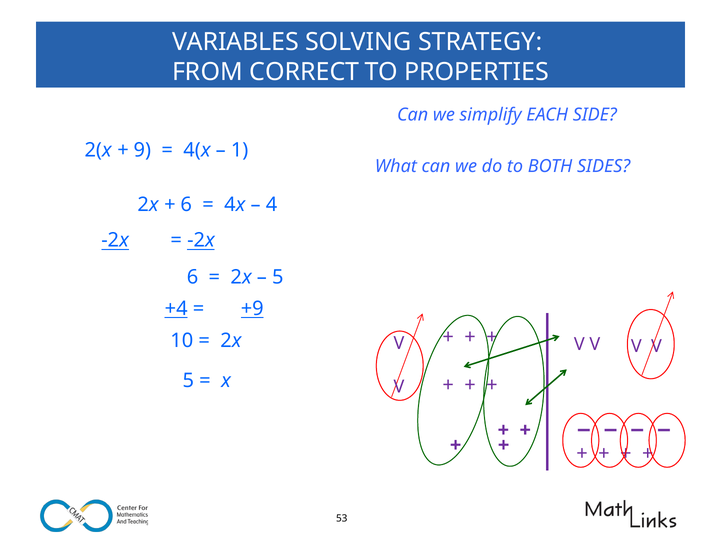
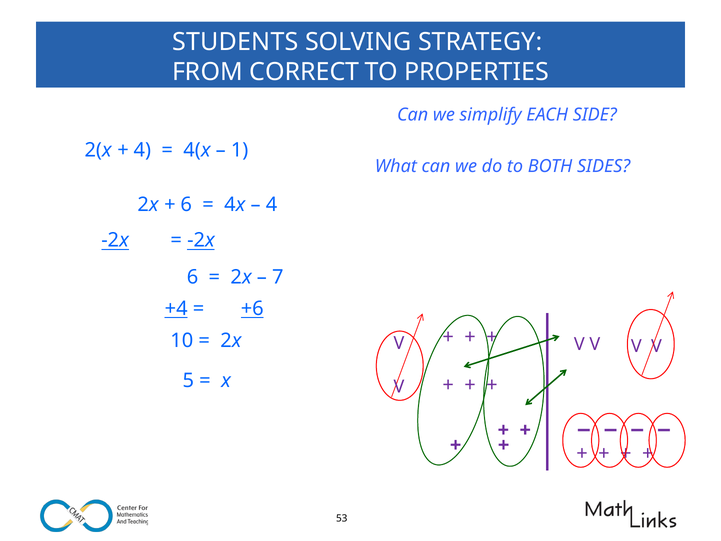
VARIABLES: VARIABLES -> STUDENTS (235, 42)
9: 9 -> 4 (142, 150)
5: 5 -> 7 (278, 277)
+9: +9 -> +6 (252, 308)
